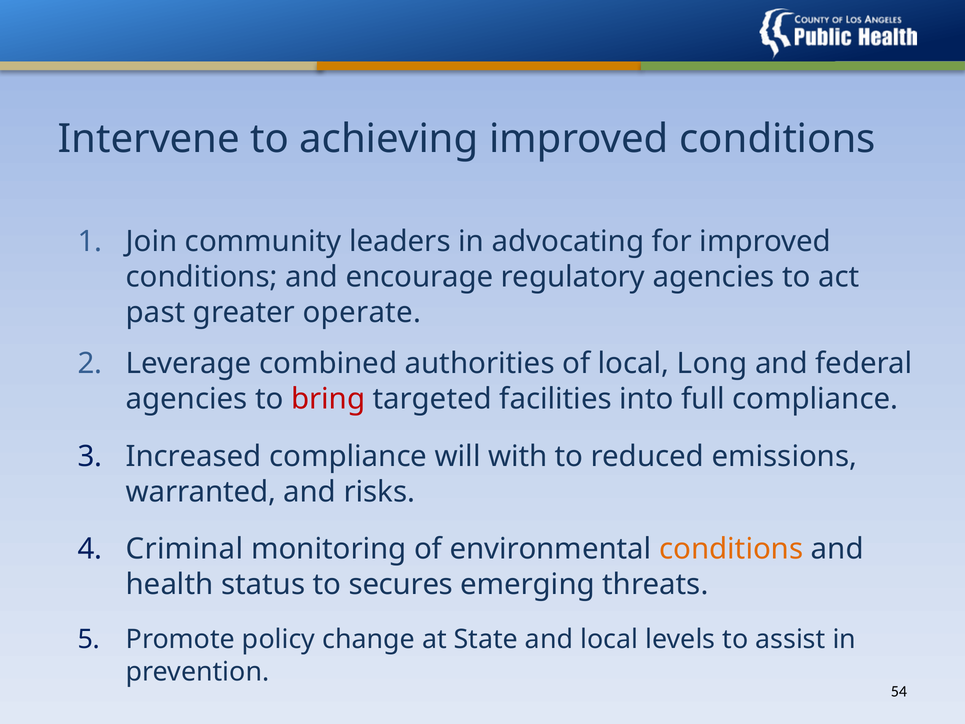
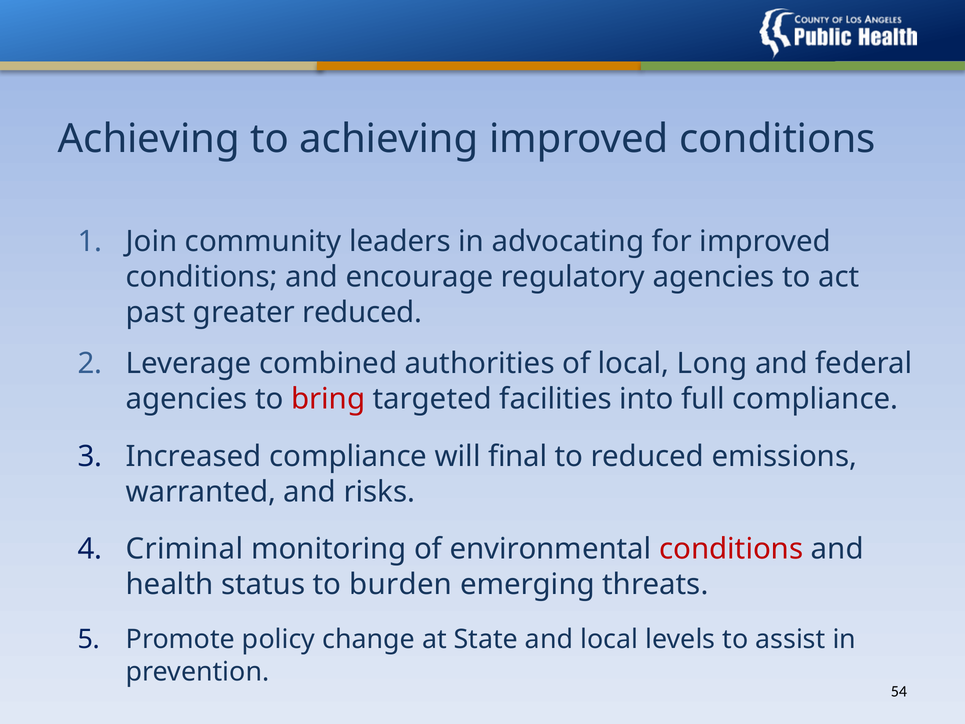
Intervene: Intervene -> Achieving (149, 139)
greater operate: operate -> reduced (362, 312)
with: with -> final (518, 456)
conditions colour: orange -> red (731, 549)
secures: secures -> burden (401, 584)
